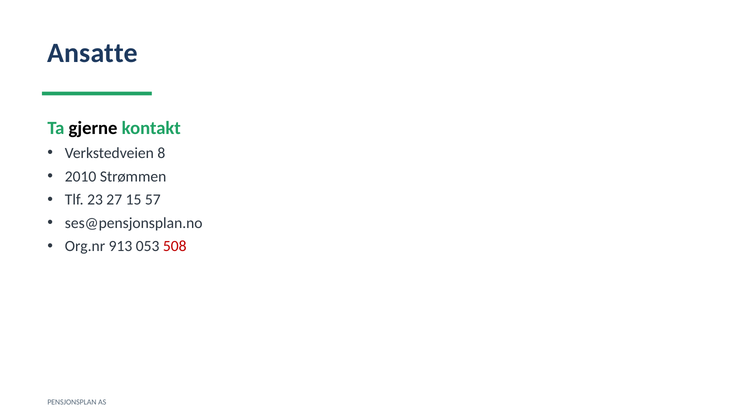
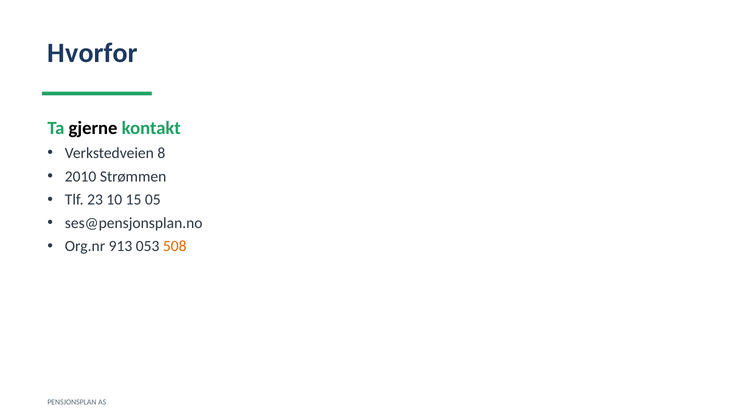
Ansatte: Ansatte -> Hvorfor (93, 53)
27: 27 -> 10 (114, 200)
57: 57 -> 05 (153, 200)
508 colour: red -> orange (175, 246)
